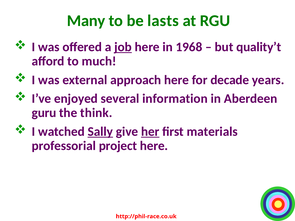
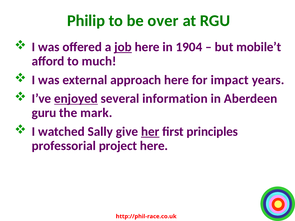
Many: Many -> Philip (86, 21)
lasts: lasts -> over (163, 21)
1968: 1968 -> 1904 (189, 47)
quality’t: quality’t -> mobile’t (259, 47)
decade: decade -> impact (230, 80)
enjoyed underline: none -> present (76, 99)
think: think -> mark (96, 113)
Sally underline: present -> none (100, 132)
materials: materials -> principles (212, 132)
